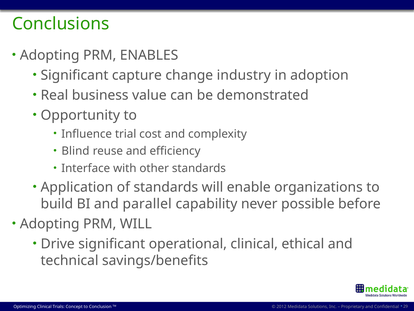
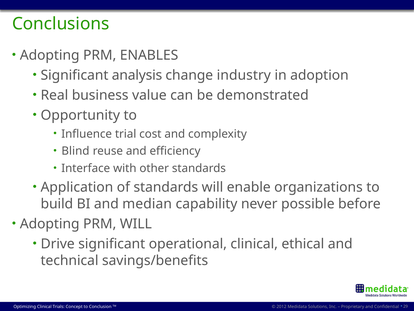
capture: capture -> analysis (137, 75)
parallel: parallel -> median (147, 204)
